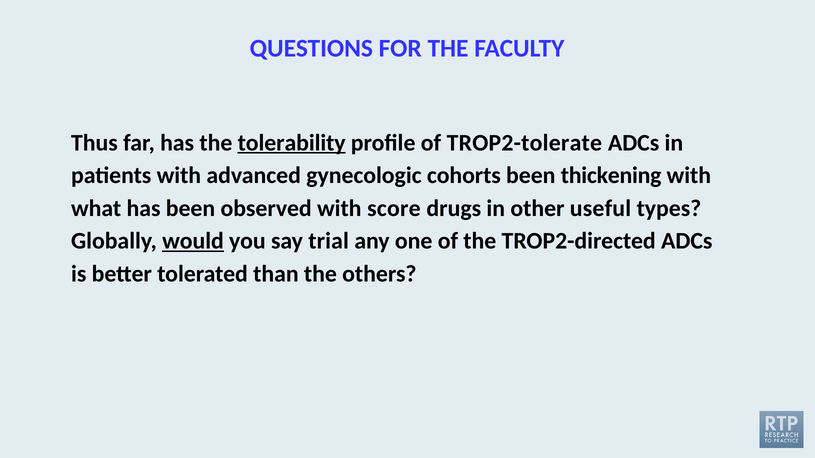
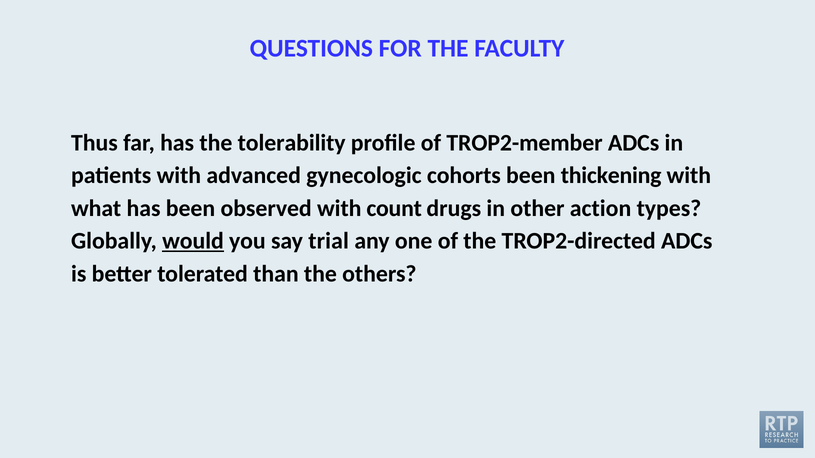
tolerability underline: present -> none (292, 143)
TROP2-tolerate: TROP2-tolerate -> TROP2-member (524, 143)
score: score -> count (394, 208)
useful: useful -> action (601, 208)
